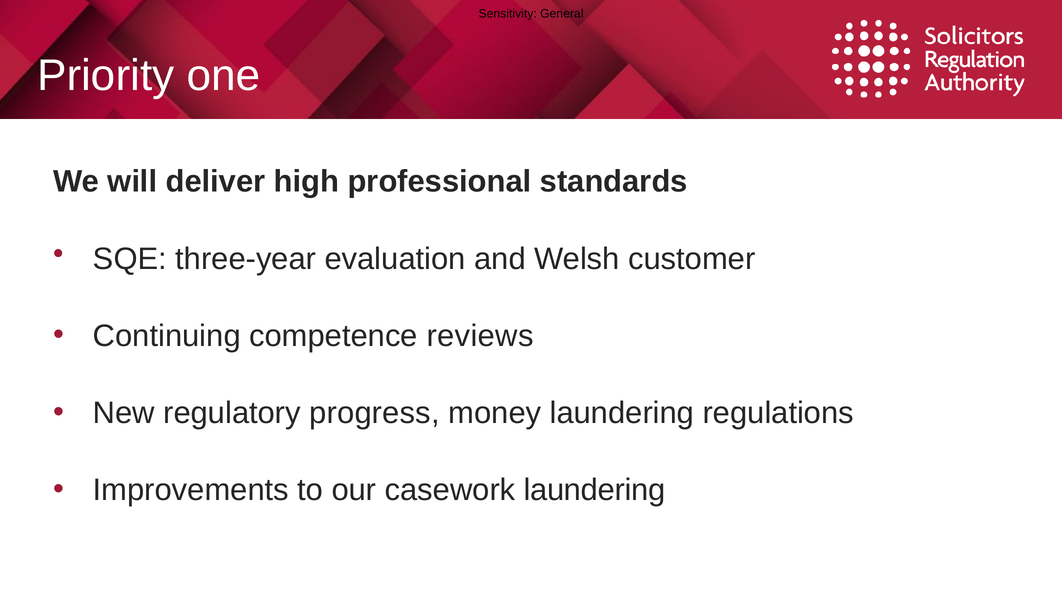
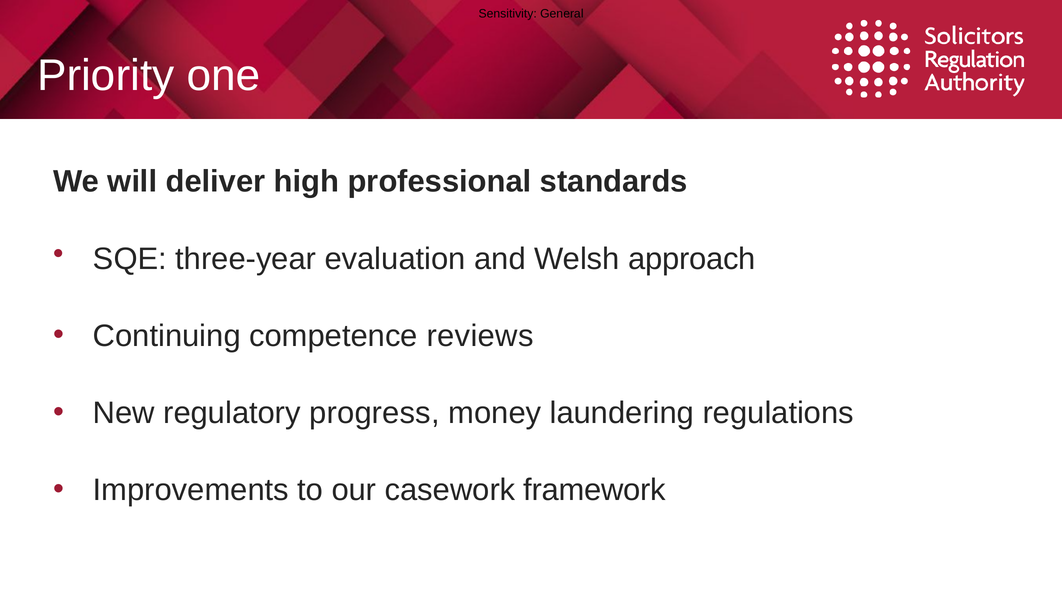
customer: customer -> approach (692, 259)
casework laundering: laundering -> framework (595, 490)
